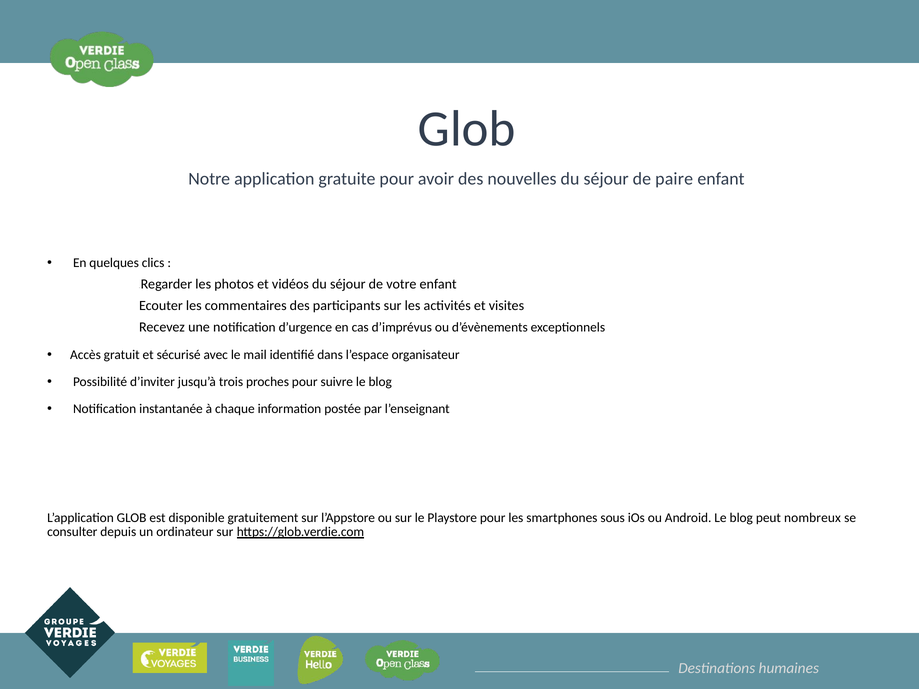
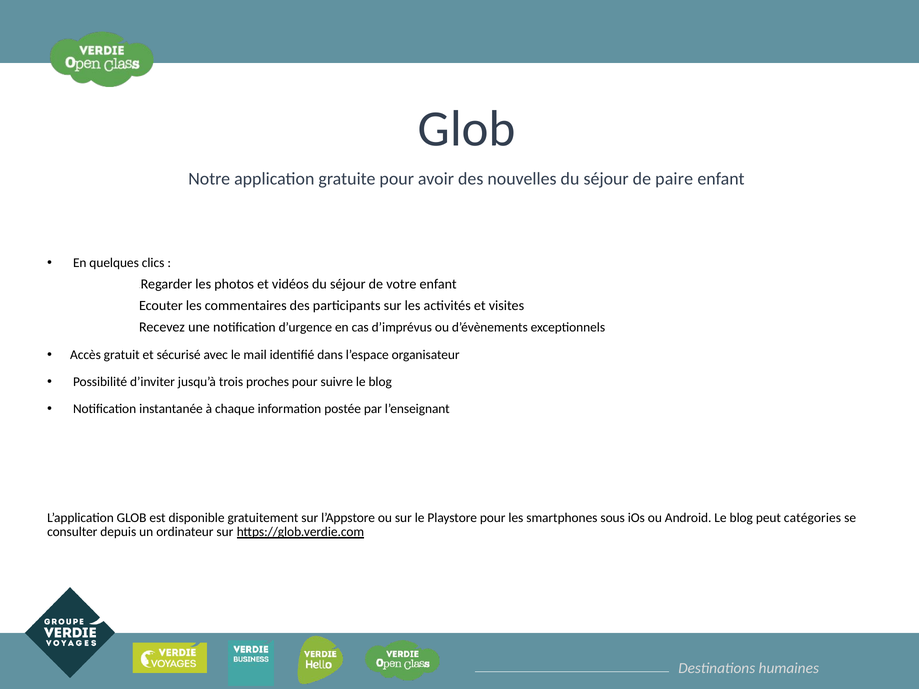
nombreux: nombreux -> catégories (812, 518)
